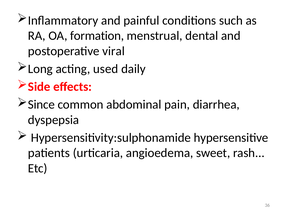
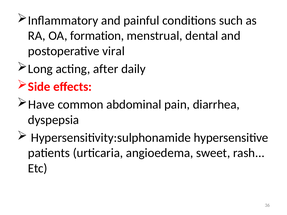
used: used -> after (106, 69)
Since: Since -> Have (41, 105)
